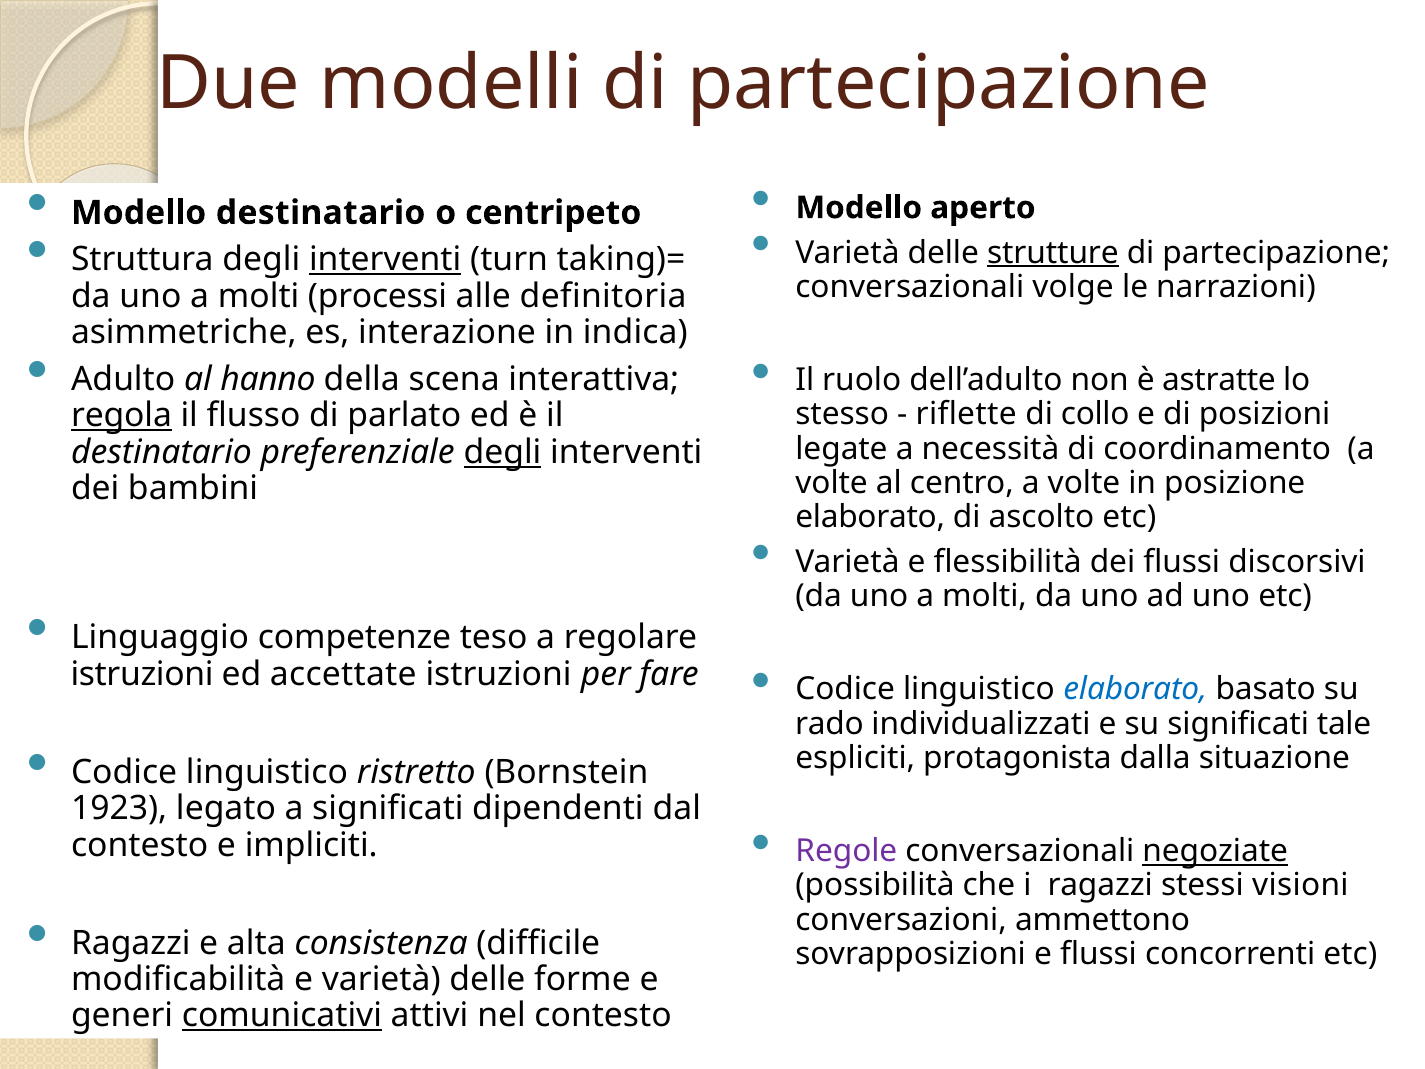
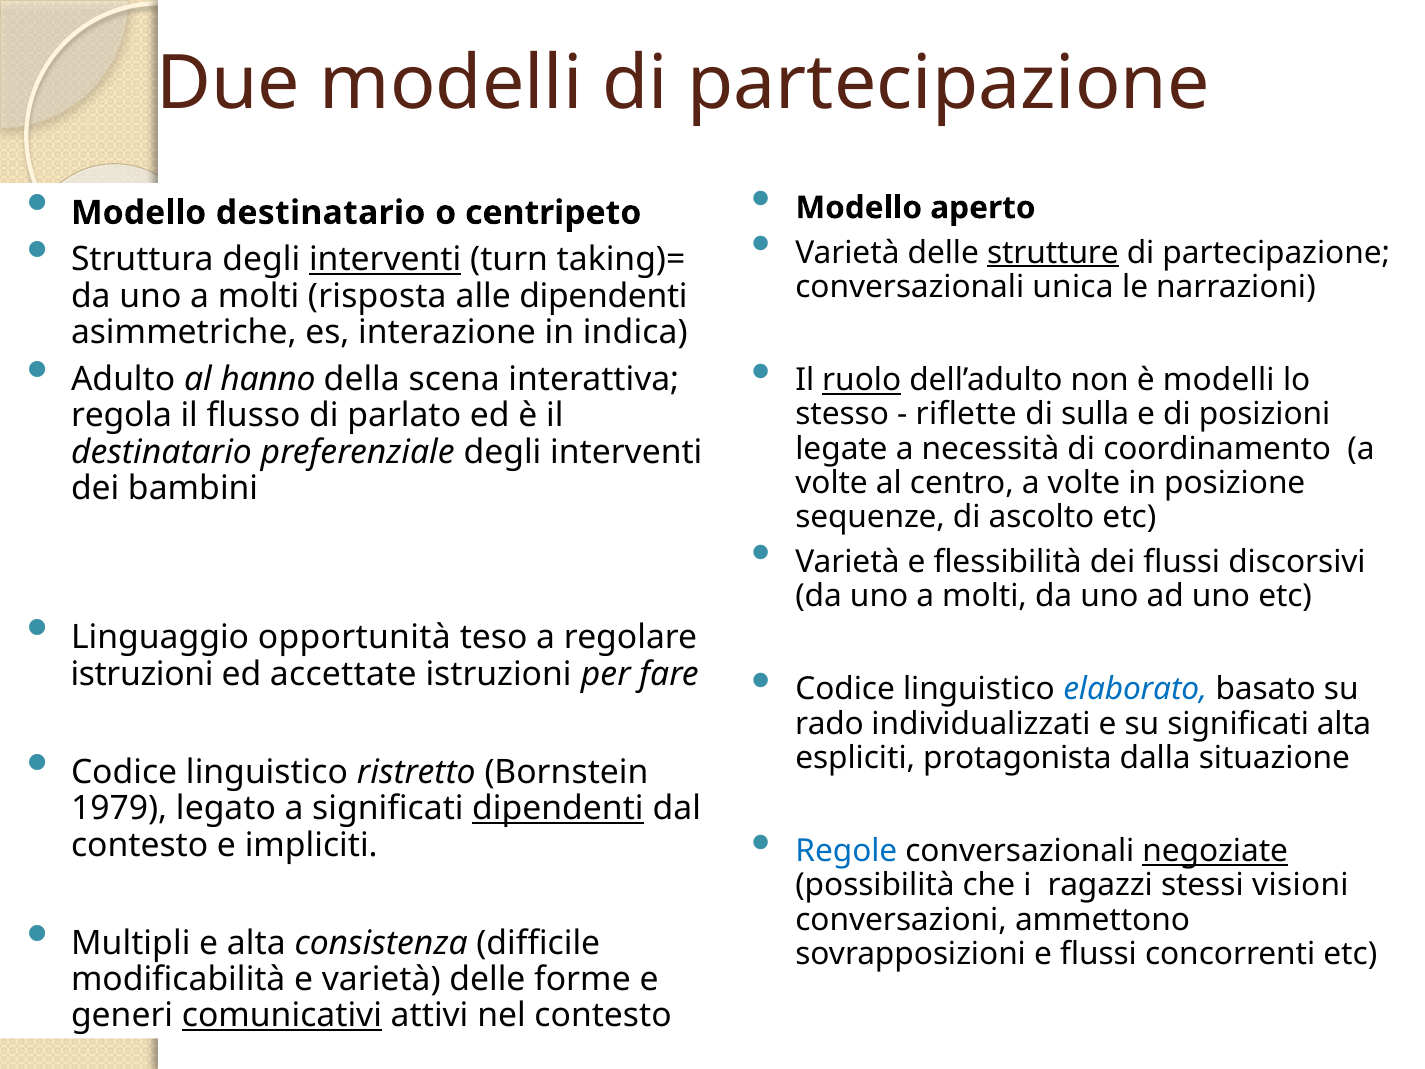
volge: volge -> unica (1073, 287)
processi: processi -> risposta (377, 296)
alle definitoria: definitoria -> dipendenti (603, 296)
ruolo underline: none -> present (862, 380)
è astratte: astratte -> modelli (1219, 380)
collo: collo -> sulla (1095, 414)
regola underline: present -> none (121, 416)
degli underline: present -> none (503, 452)
elaborato: elaborato -> sequenze (870, 517)
competenze: competenze -> opportunità (354, 638)
significati tale: tale -> alta (1344, 723)
1923: 1923 -> 1979 (119, 808)
dipendenti underline: none -> present (558, 808)
Regole colour: purple -> blue (846, 851)
Ragazzi: Ragazzi -> Multipli (131, 943)
